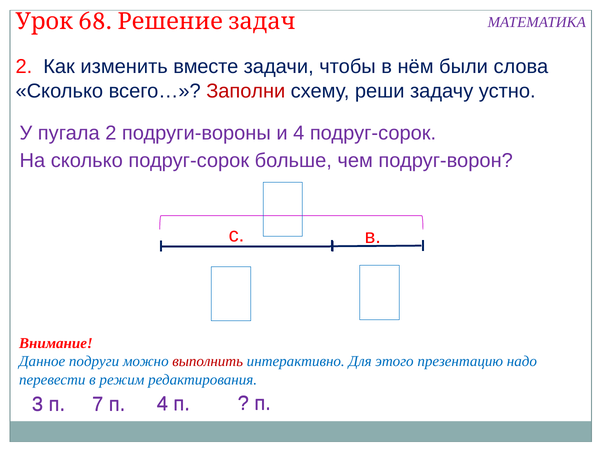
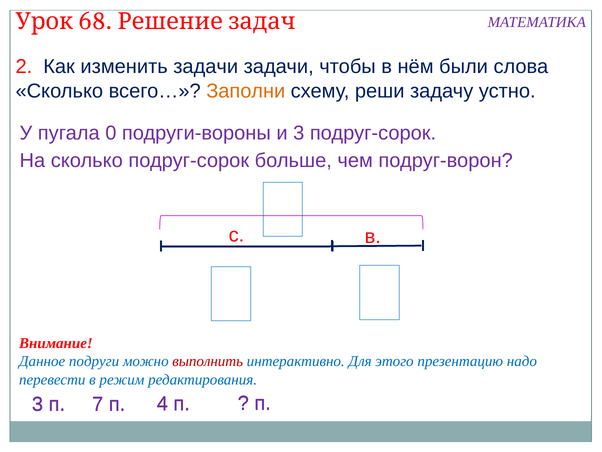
изменить вместе: вместе -> задачи (206, 67)
Заполни colour: red -> orange (246, 91)
пугала 2: 2 -> 0 (111, 133)
и 4: 4 -> 3 (299, 133)
